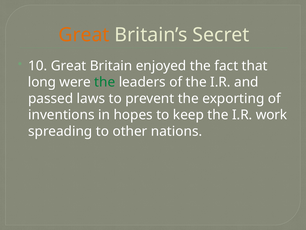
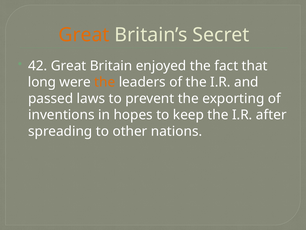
10: 10 -> 42 (38, 66)
the colour: green -> orange (105, 82)
work: work -> after (271, 115)
